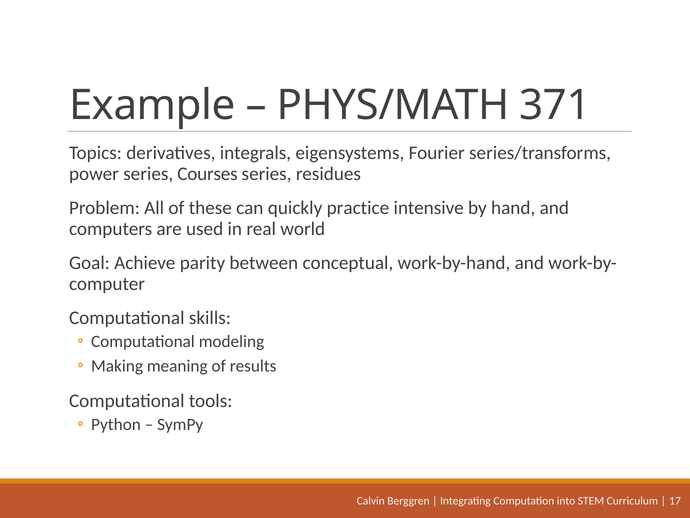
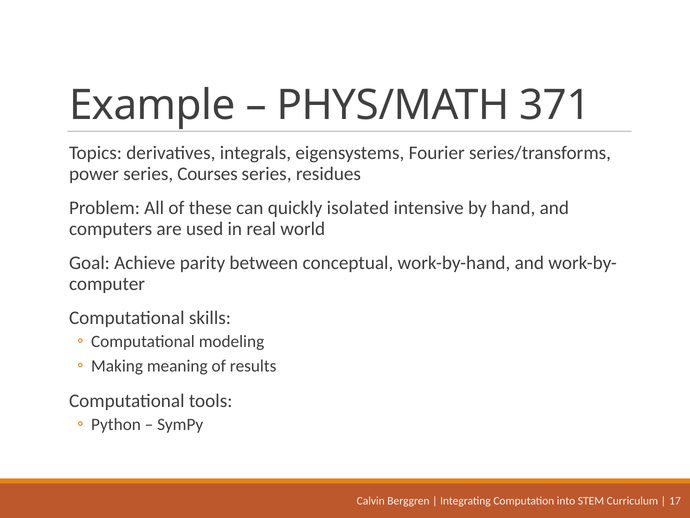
practice: practice -> isolated (358, 208)
